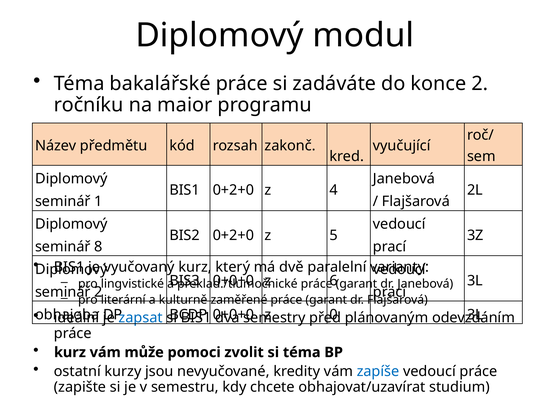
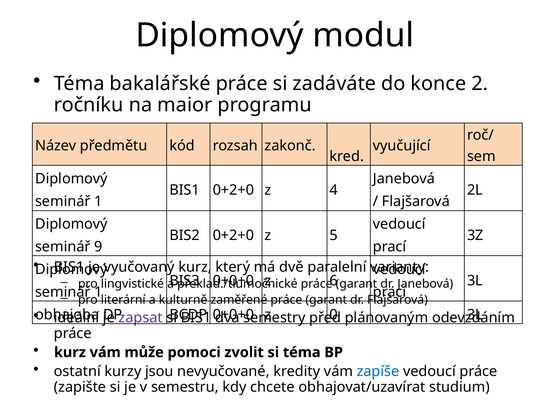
8: 8 -> 9 (98, 247)
2: 2 -> 1 (98, 292)
zapsat colour: blue -> purple (141, 318)
